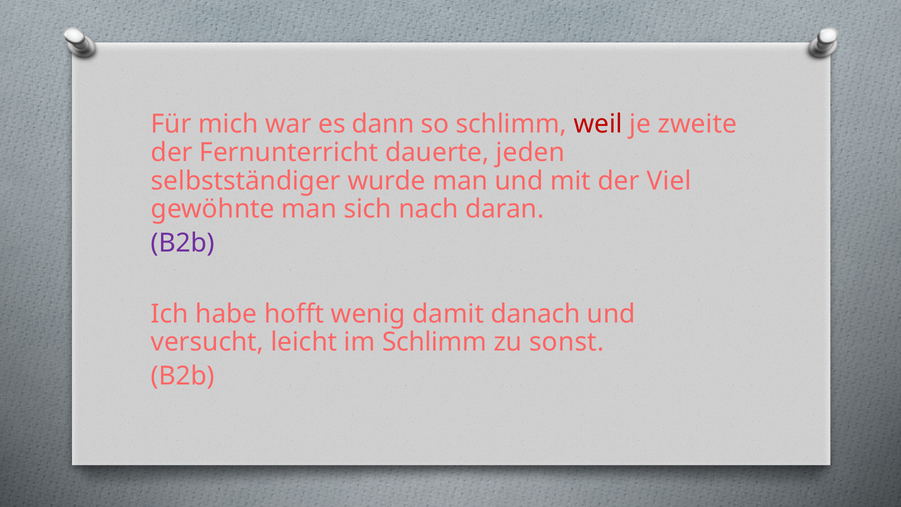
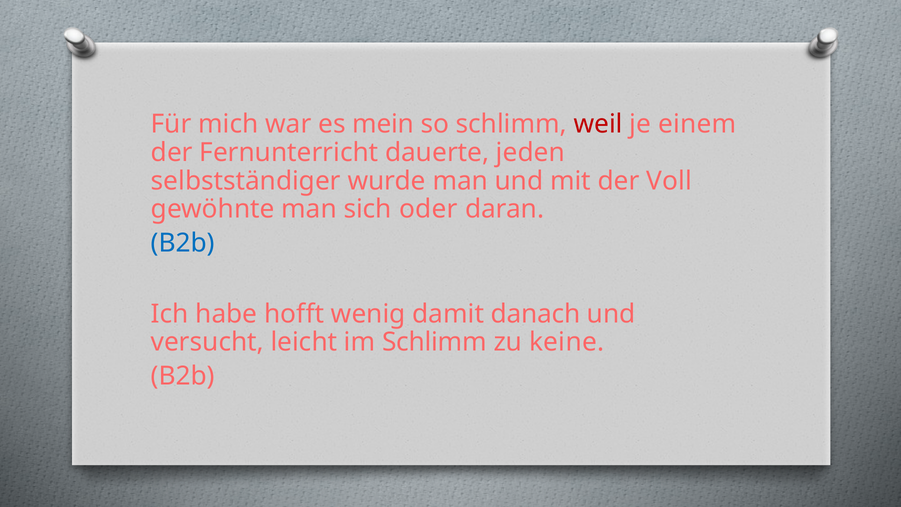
dann: dann -> mein (383, 124)
zweite: zweite -> einem (697, 124)
Viel: Viel -> Voll (669, 181)
nach: nach -> oder (428, 209)
B2b colour: purple -> blue (183, 243)
sonst: sonst -> keine (567, 342)
